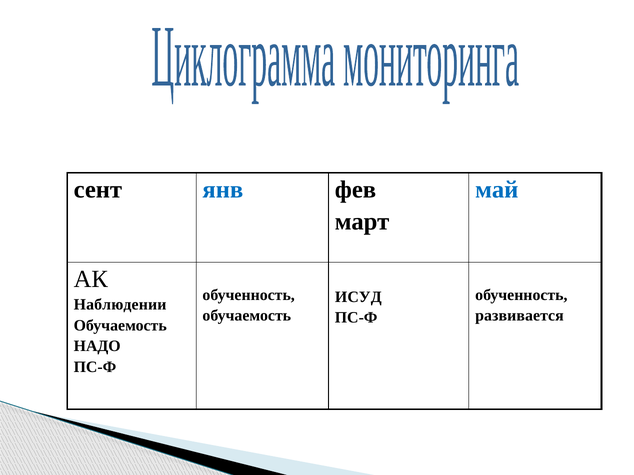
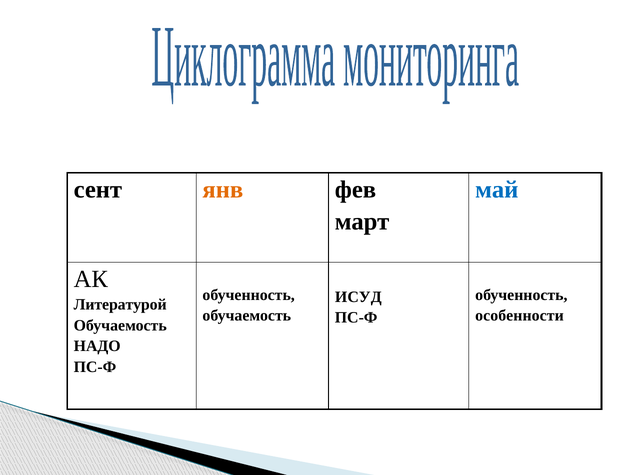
янв colour: blue -> orange (223, 190)
Наблюдении: Наблюдении -> Литературой (120, 305)
развивается: развивается -> особенности (519, 316)
